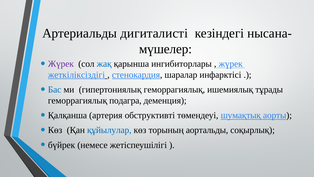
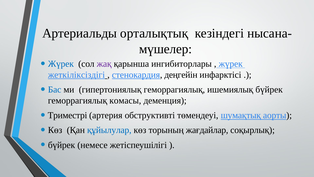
дигиталисті: дигиталисті -> орталықтық (154, 33)
Жүрек colour: purple -> blue (61, 64)
жақ colour: blue -> purple (104, 64)
шаралар: шаралар -> деңгейін (181, 75)
ишемиялық тұрады: тұрады -> бүйрек (269, 89)
подагра: подагра -> комасы (125, 100)
Қалқанша: Қалқанша -> Триместрі (67, 115)
аортальды: аортальды -> жағдайлар (207, 130)
